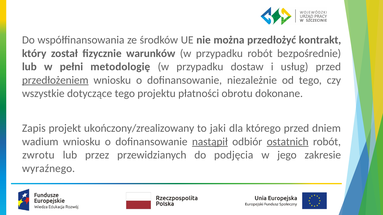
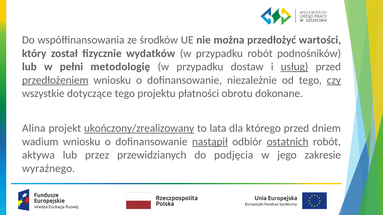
kontrakt: kontrakt -> wartości (320, 40)
warunków: warunków -> wydatków (151, 53)
bezpośrednie: bezpośrednie -> podnośników (309, 53)
usług underline: none -> present (295, 67)
czy underline: none -> present (334, 80)
Zapis: Zapis -> Alina (34, 129)
ukończony/zrealizowany underline: none -> present (139, 129)
jaki: jaki -> lata (218, 129)
zwrotu: zwrotu -> aktywa (38, 155)
